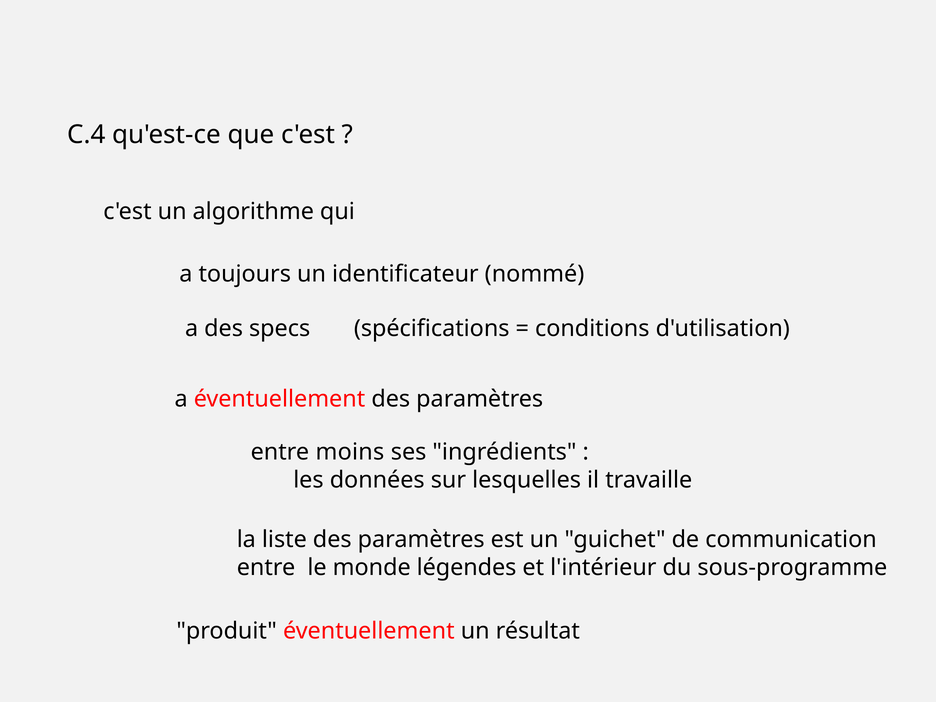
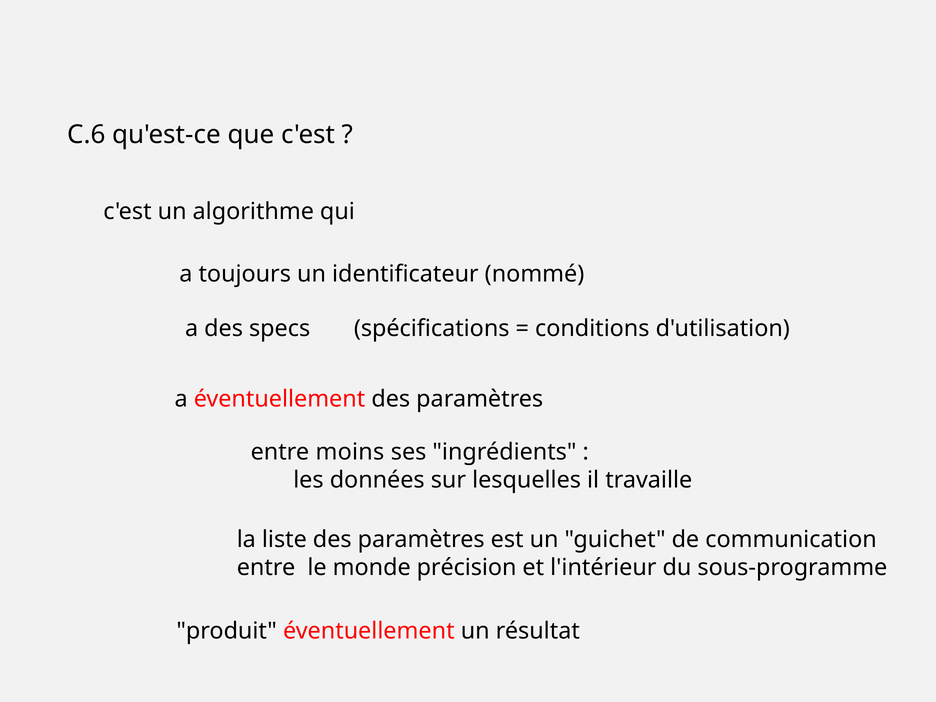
C.4: C.4 -> C.6 (86, 135)
légendes: légendes -> précision (467, 567)
